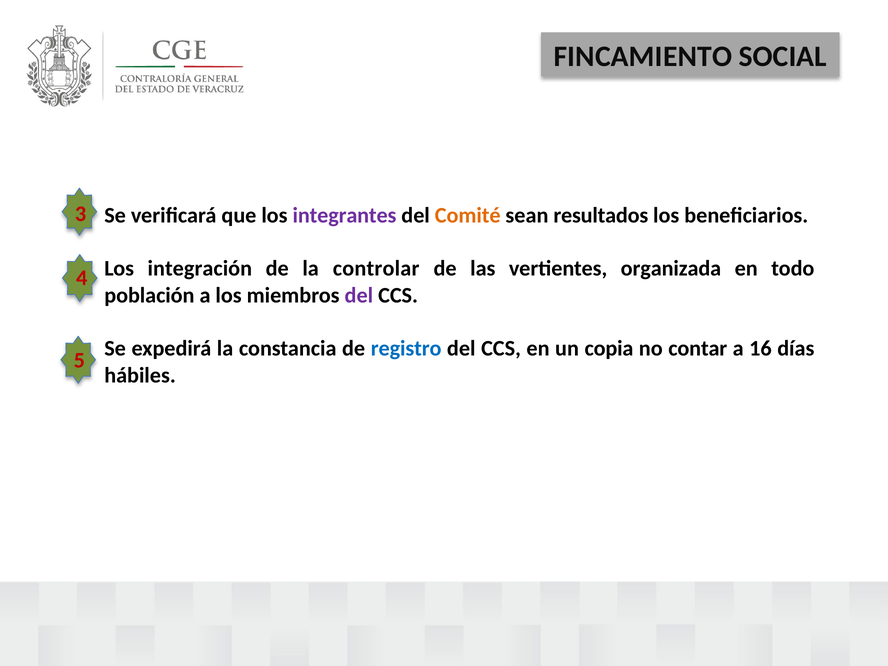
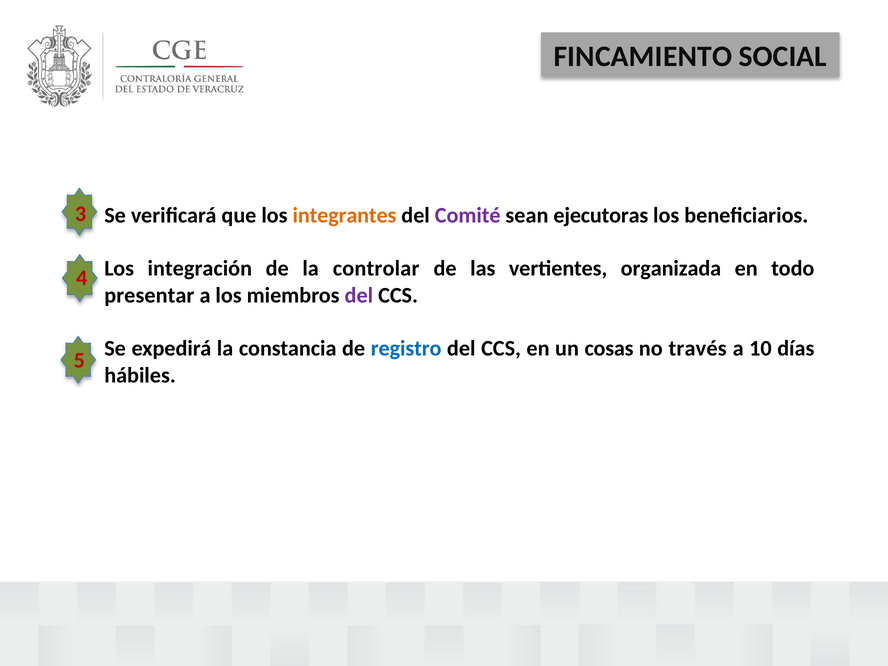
integrantes colour: purple -> orange (345, 215)
Comité colour: orange -> purple (468, 215)
resultados: resultados -> ejecutoras (601, 215)
población: población -> presentar (149, 295)
copia: copia -> cosas (609, 349)
contar: contar -> través (698, 349)
16: 16 -> 10 (760, 349)
